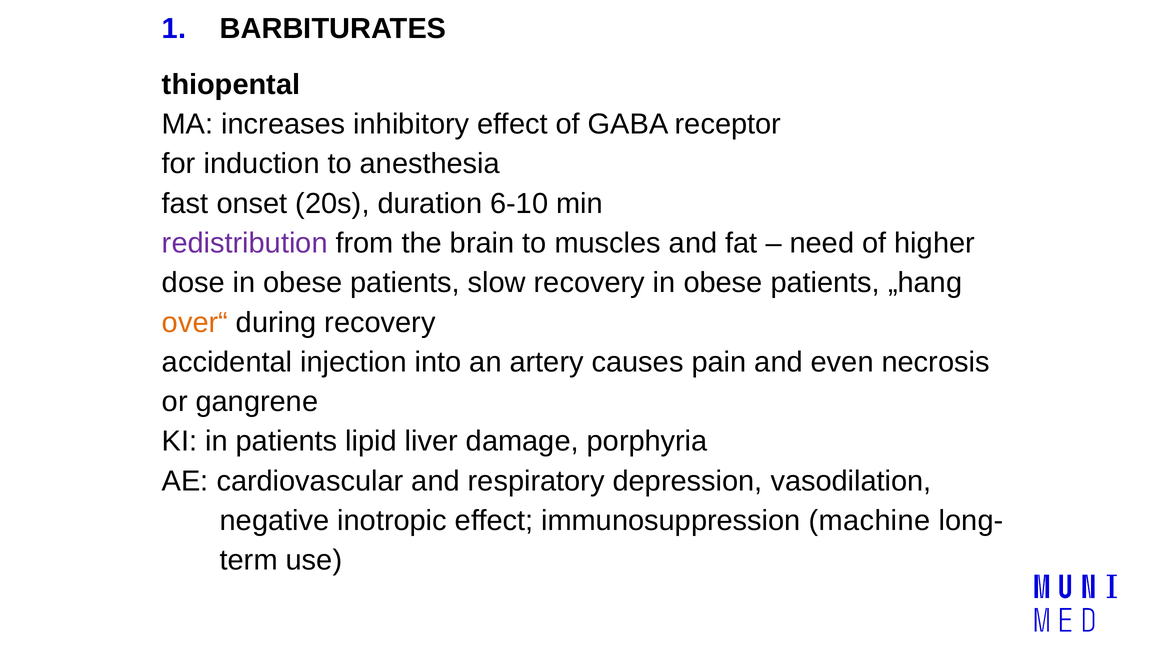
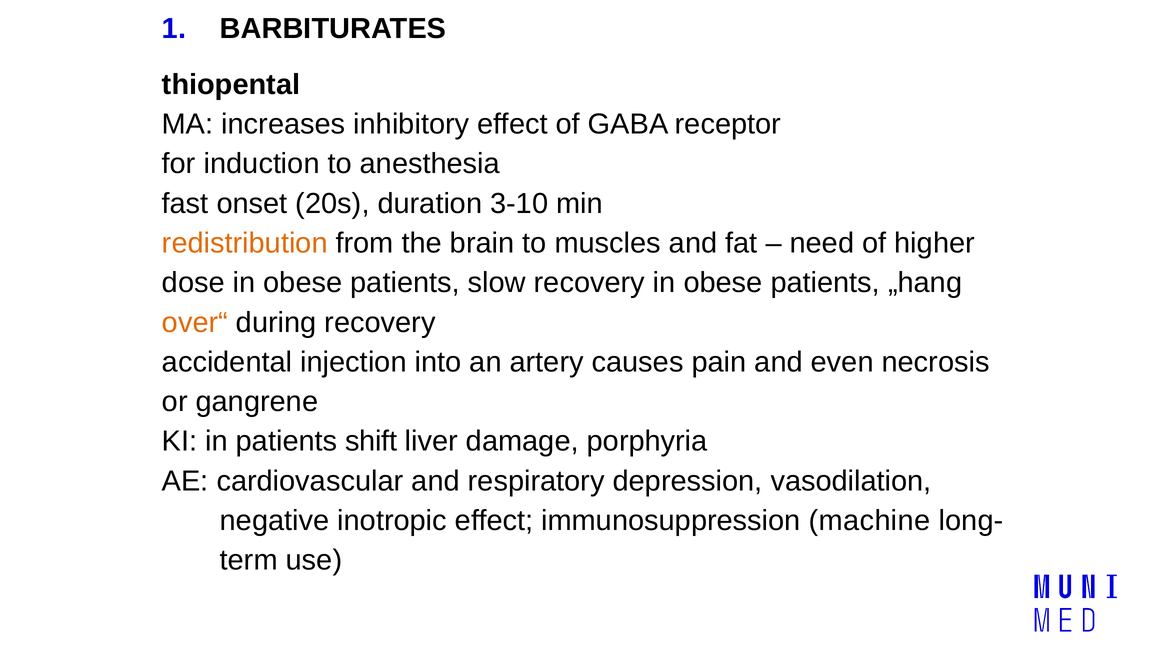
6-10: 6-10 -> 3-10 (519, 204)
redistribution colour: purple -> orange (245, 243)
lipid: lipid -> shift (371, 441)
